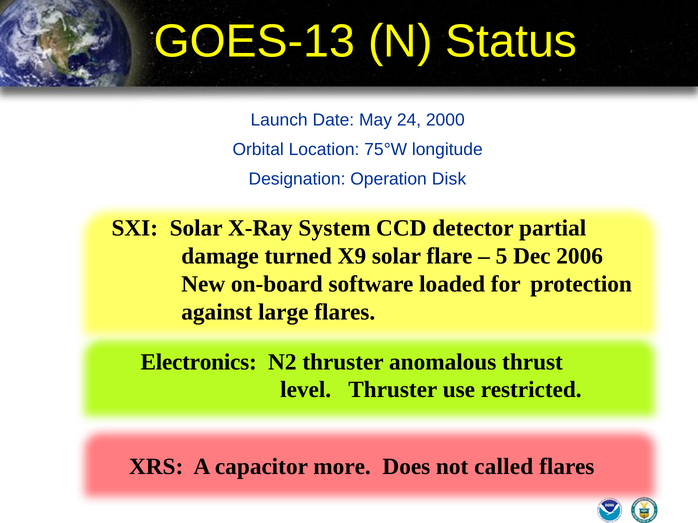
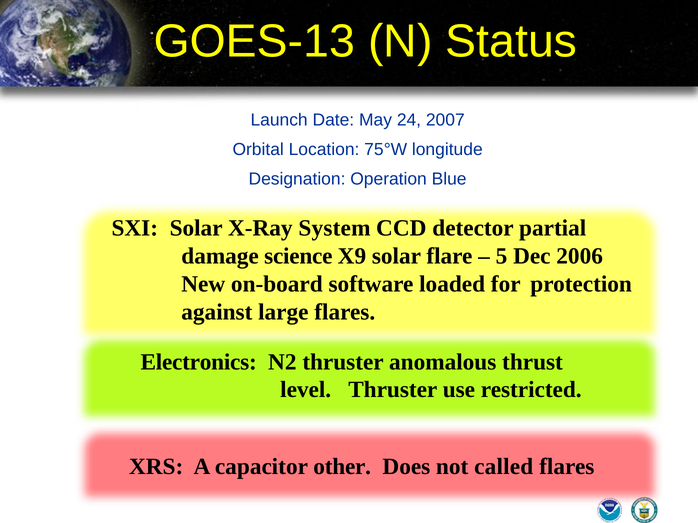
2000: 2000 -> 2007 (445, 120)
Disk: Disk -> Blue (449, 179)
turned: turned -> science (298, 256)
more: more -> other (342, 467)
